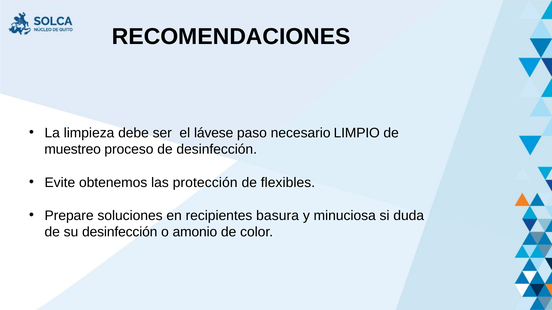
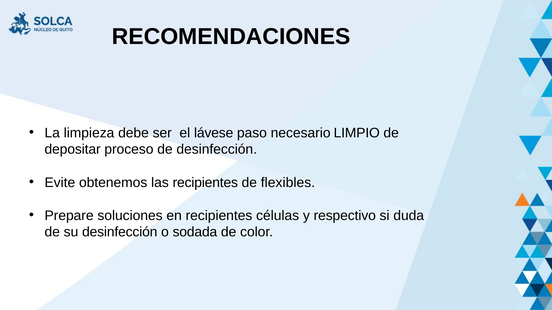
muestreo: muestreo -> depositar (73, 150)
las protección: protección -> recipientes (205, 183)
basura: basura -> células (278, 216)
minuciosa: minuciosa -> respectivo (345, 216)
amonio: amonio -> sodada (195, 232)
